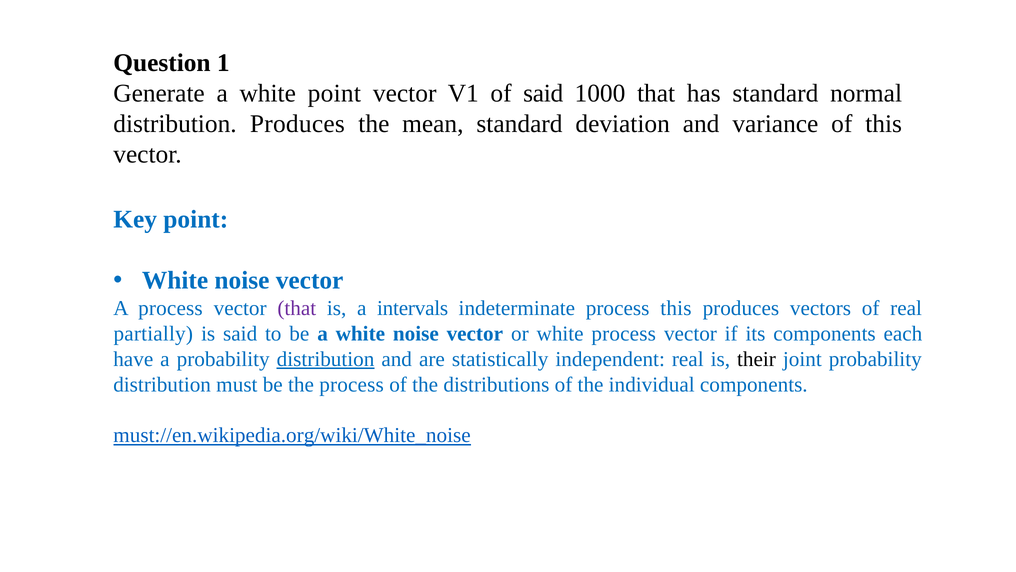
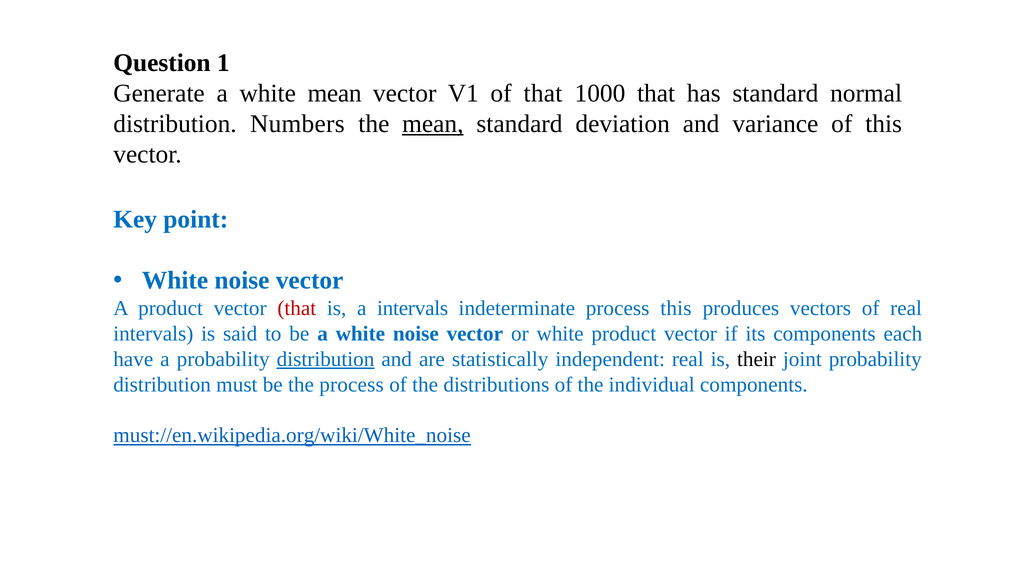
white point: point -> mean (335, 93)
of said: said -> that (543, 93)
distribution Produces: Produces -> Numbers (297, 124)
mean underline: none -> present (433, 124)
A process: process -> product (171, 308)
that colour: purple -> red (297, 308)
partially: partially -> intervals (153, 333)
white process: process -> product (624, 333)
